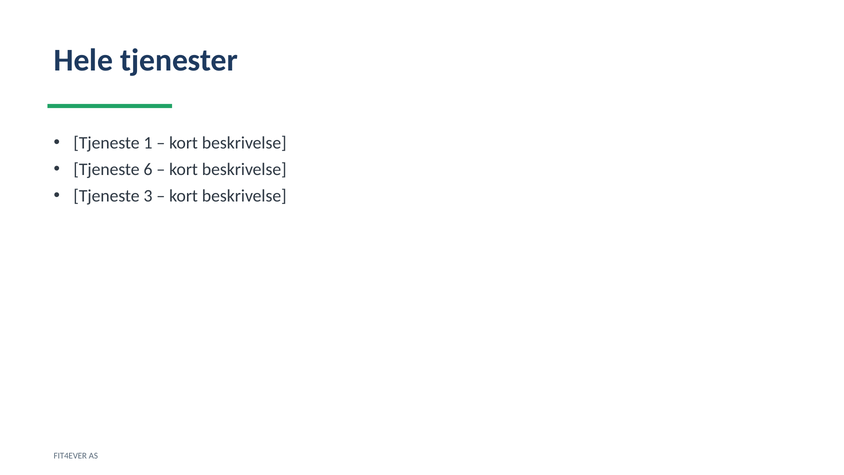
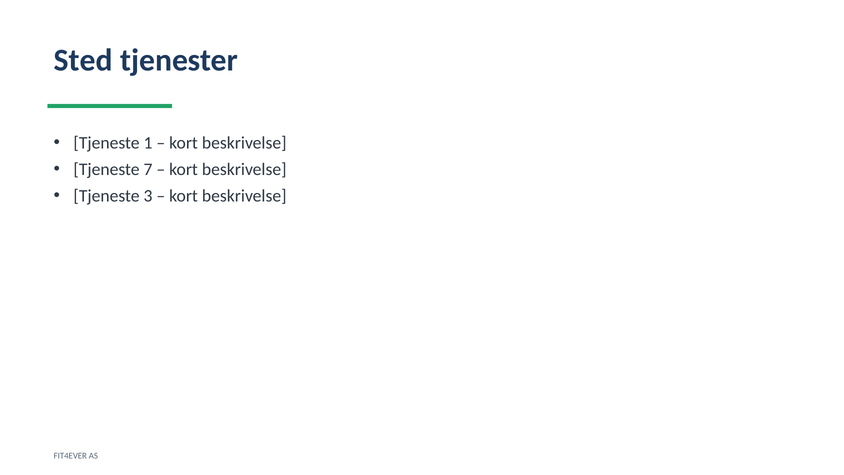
Hele: Hele -> Sted (83, 60)
6: 6 -> 7 (148, 169)
